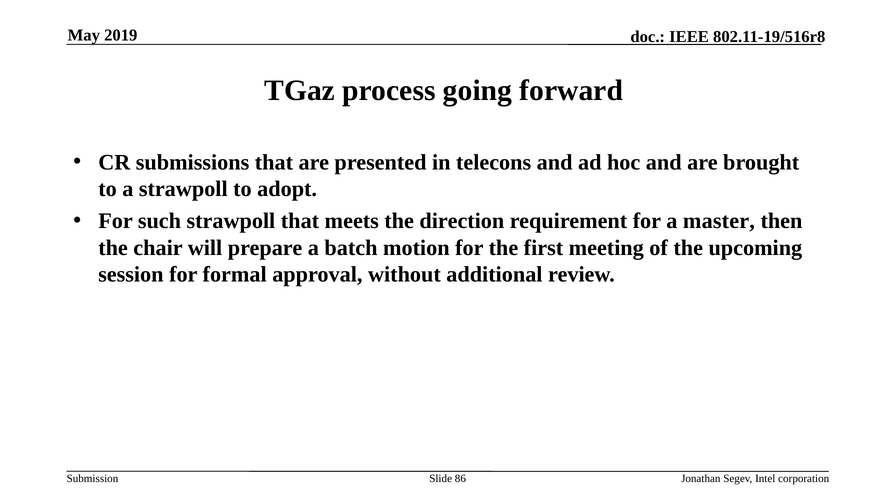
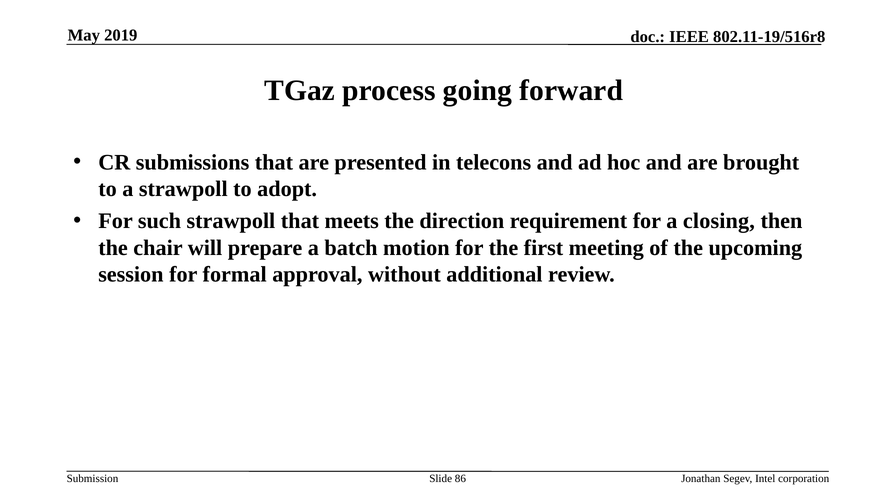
master: master -> closing (719, 221)
